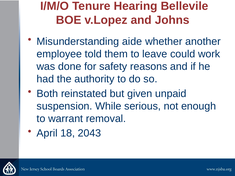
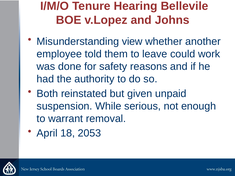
aide: aide -> view (132, 41)
2043: 2043 -> 2053 (89, 133)
